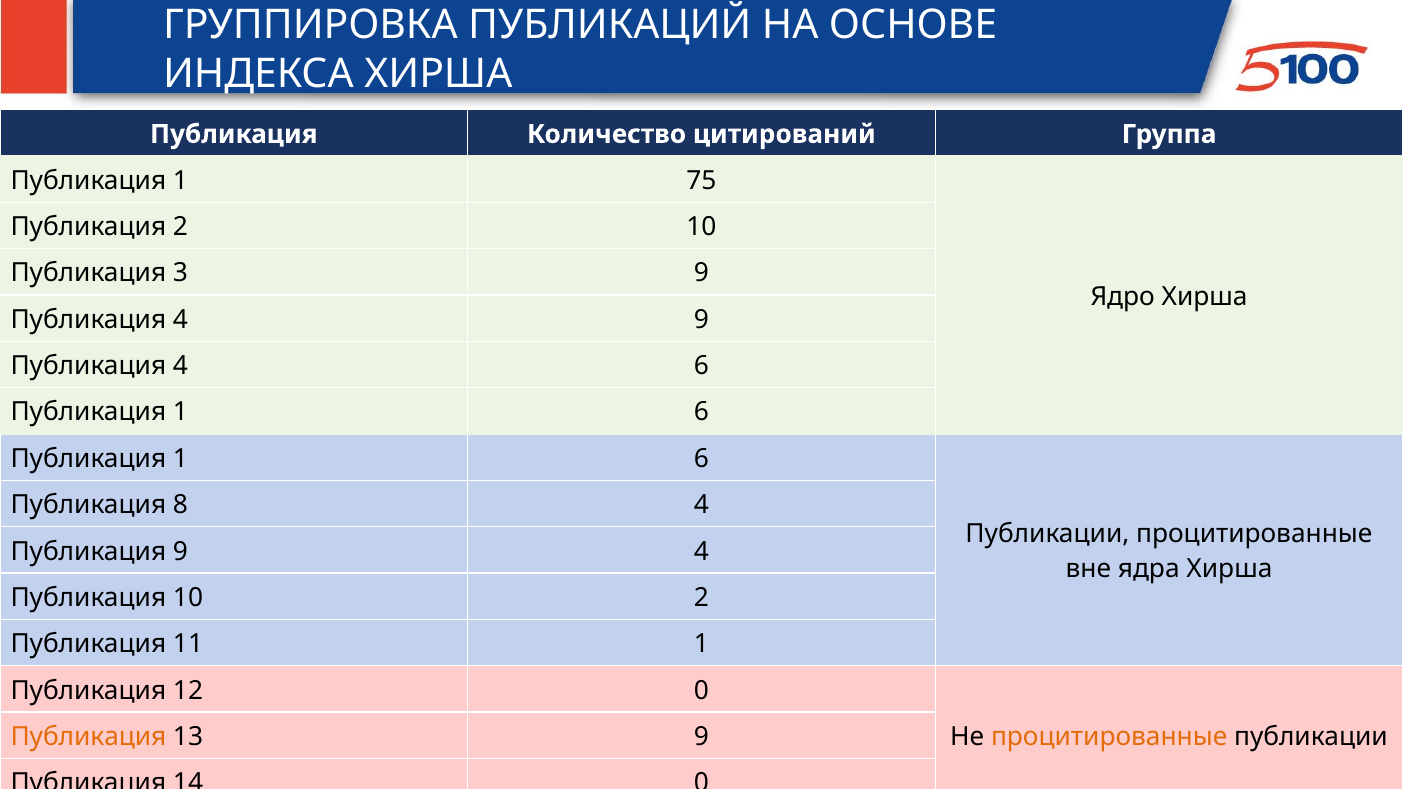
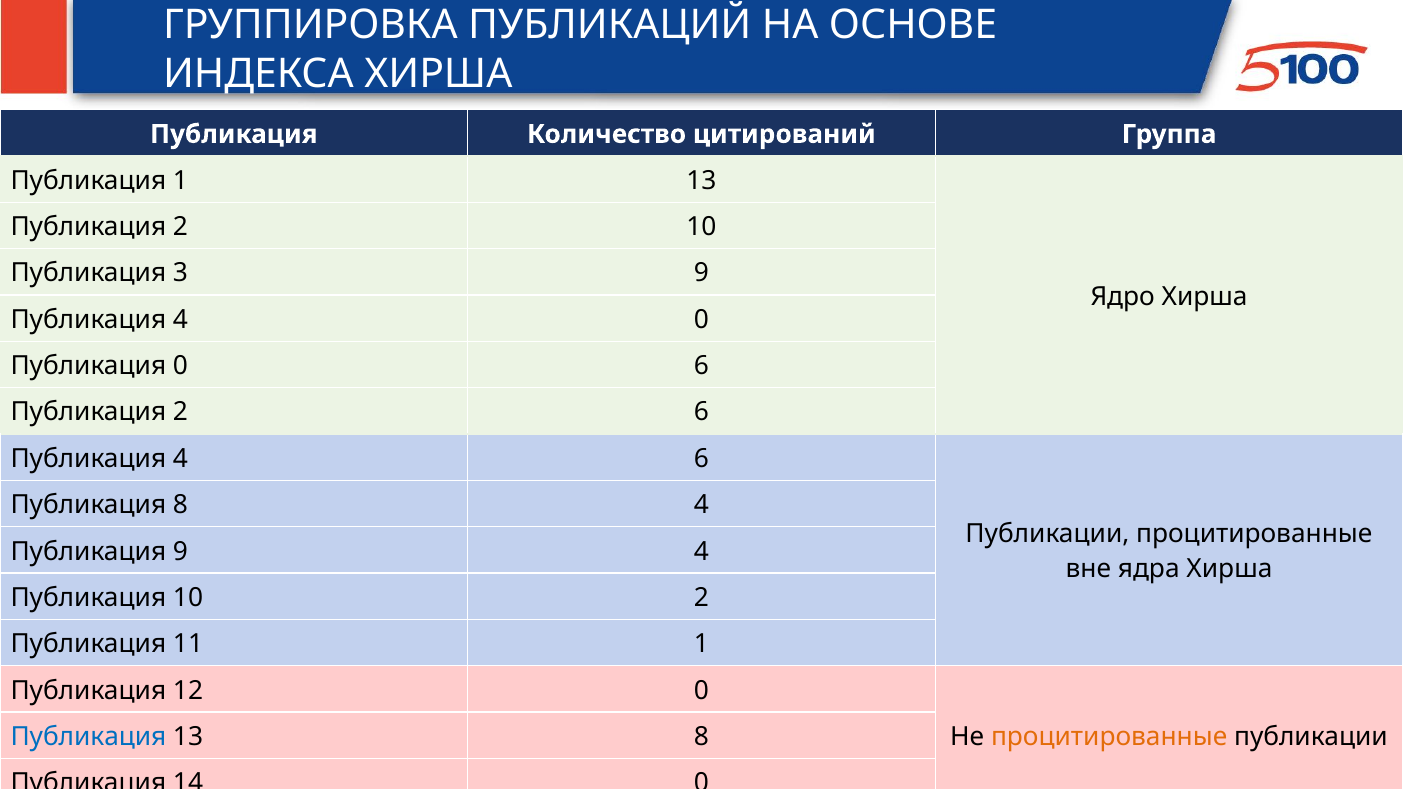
1 75: 75 -> 13 (701, 181)
4 9: 9 -> 0 (702, 320)
4: 4 -> 0 (181, 366)
1: 1 -> 2 (181, 412)
1: 1 -> 4 (181, 459)
Публикация colour: orange -> blue (88, 737)
13 9: 9 -> 8 (702, 737)
